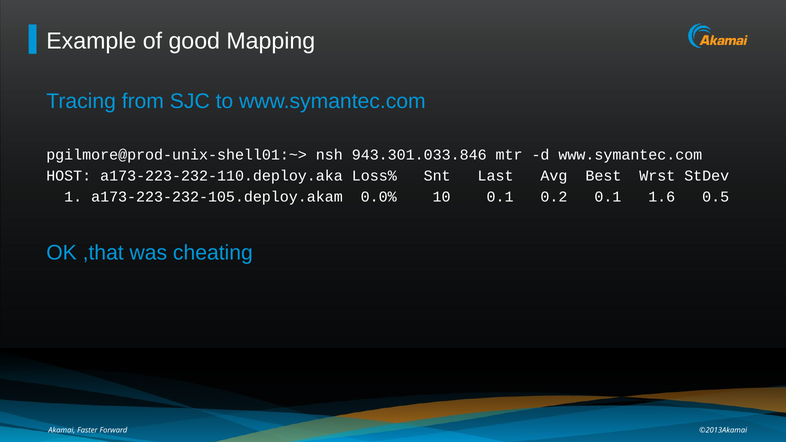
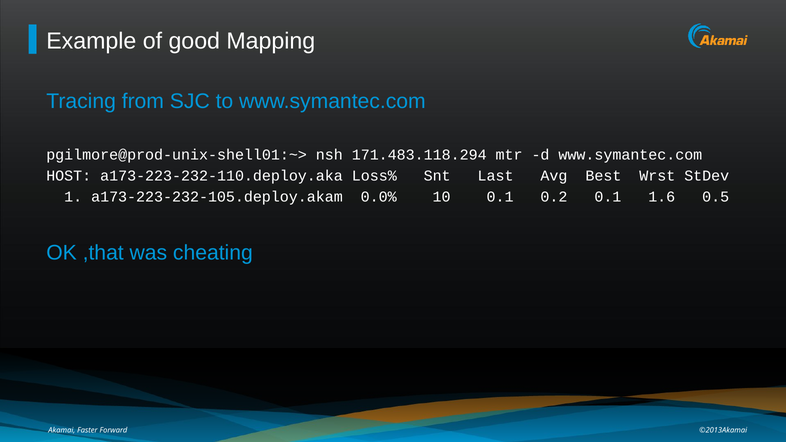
943.301.033.846: 943.301.033.846 -> 171.483.118.294 (419, 155)
